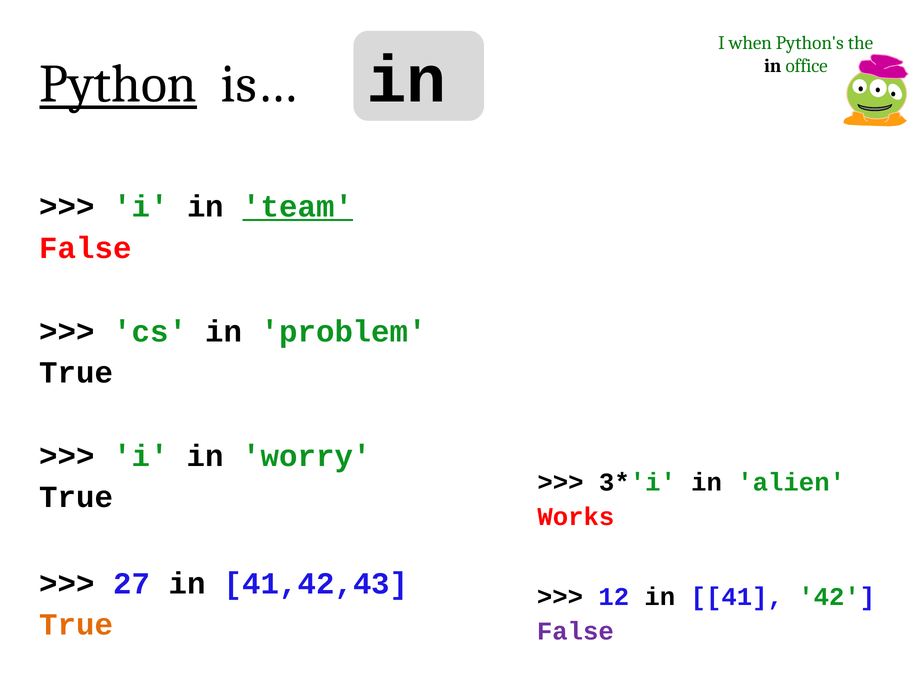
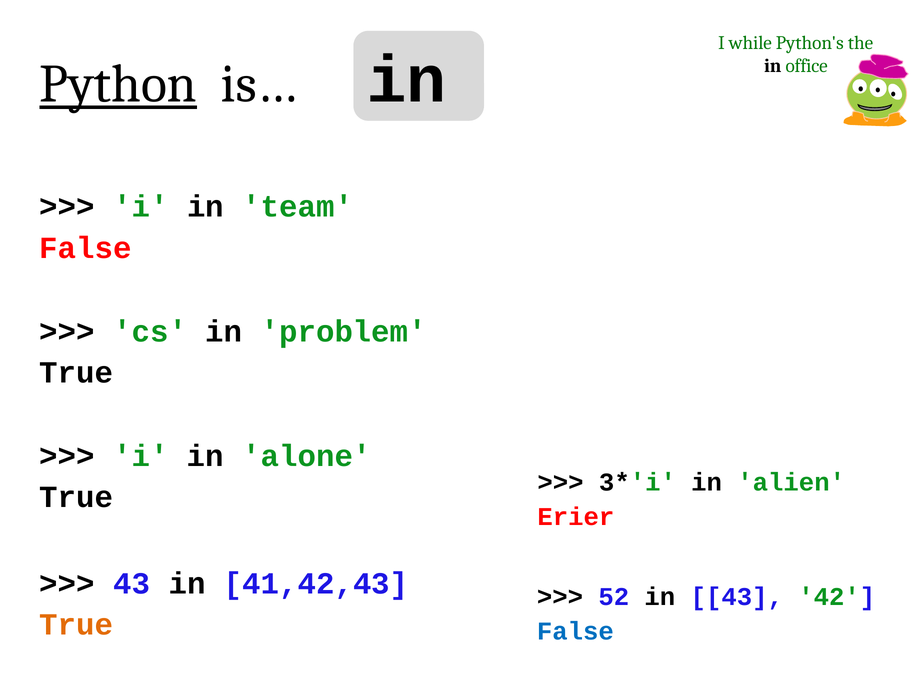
when: when -> while (750, 43)
team underline: present -> none (298, 207)
worry: worry -> alone (307, 456)
Works: Works -> Erier (576, 516)
27: 27 -> 43 (132, 583)
12: 12 -> 52 (614, 596)
in 41: 41 -> 43 (737, 596)
False colour: purple -> blue (575, 631)
